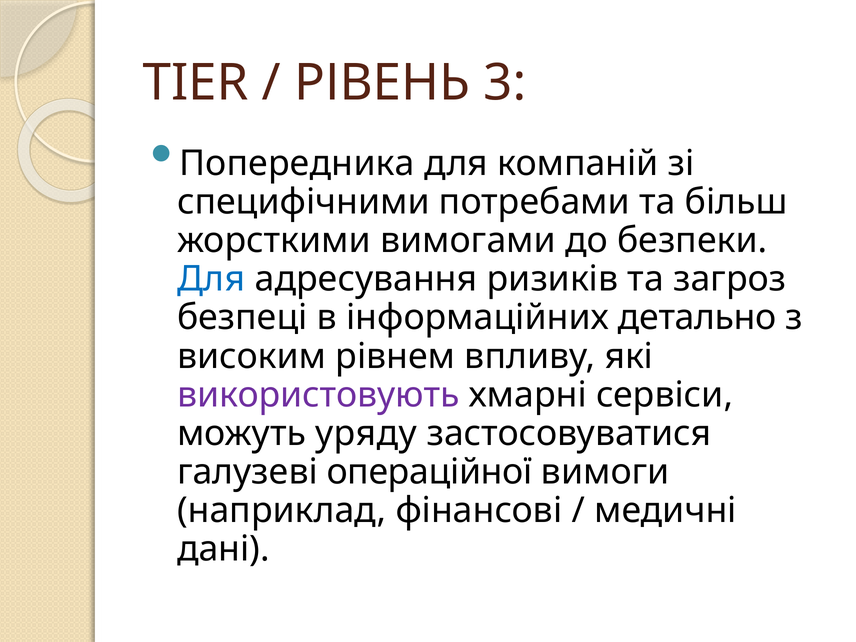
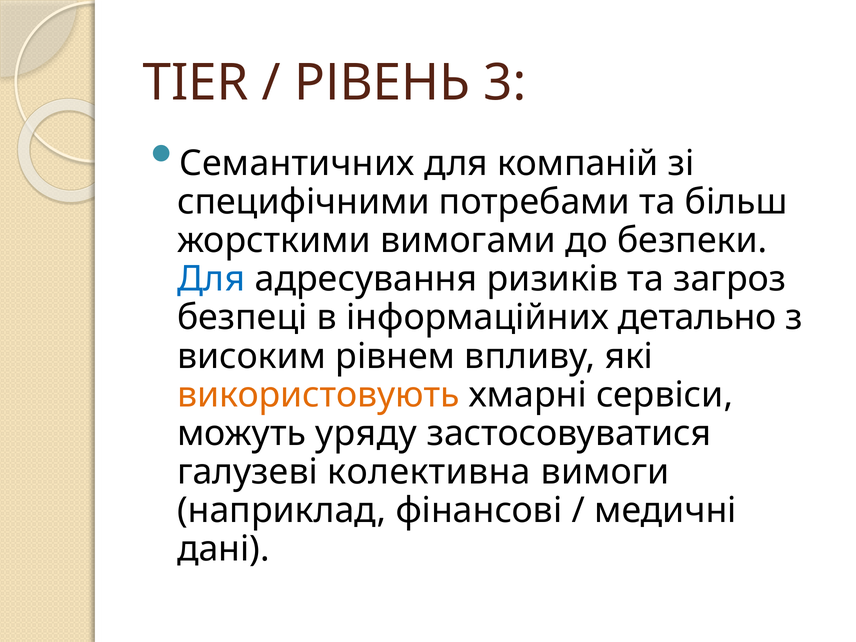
Попередника: Попередника -> Семантичних (297, 164)
використовують colour: purple -> orange (318, 395)
операційної: операційної -> колективна (429, 472)
